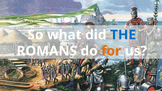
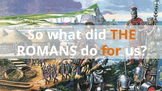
THE colour: blue -> orange (123, 35)
